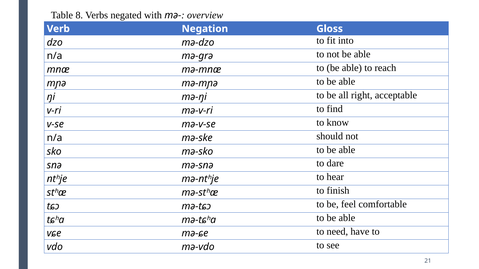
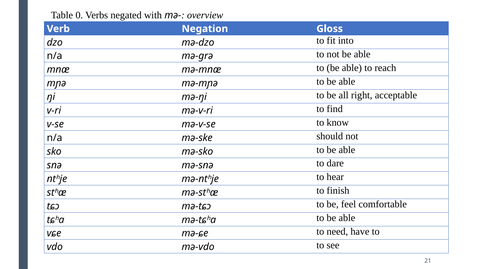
8: 8 -> 0 (79, 15)
